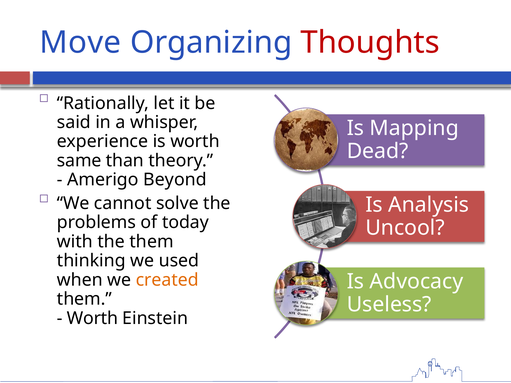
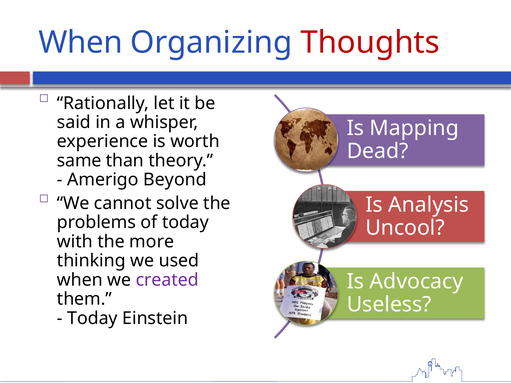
Move: Move -> When (81, 43)
the them: them -> more (152, 242)
created colour: orange -> purple (167, 280)
Worth: Worth -> Today (92, 318)
